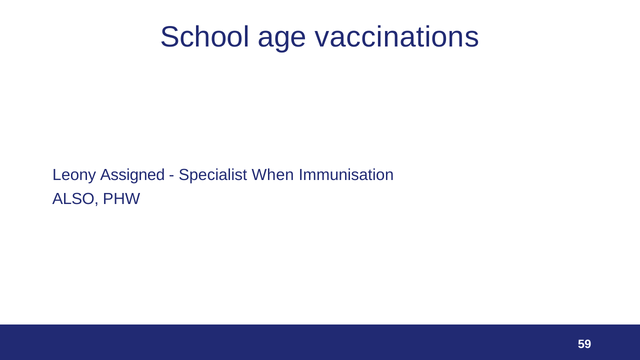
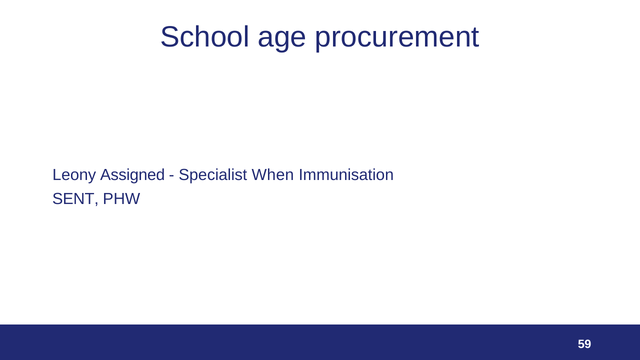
vaccinations: vaccinations -> procurement (397, 37)
ALSO: ALSO -> SENT (76, 199)
